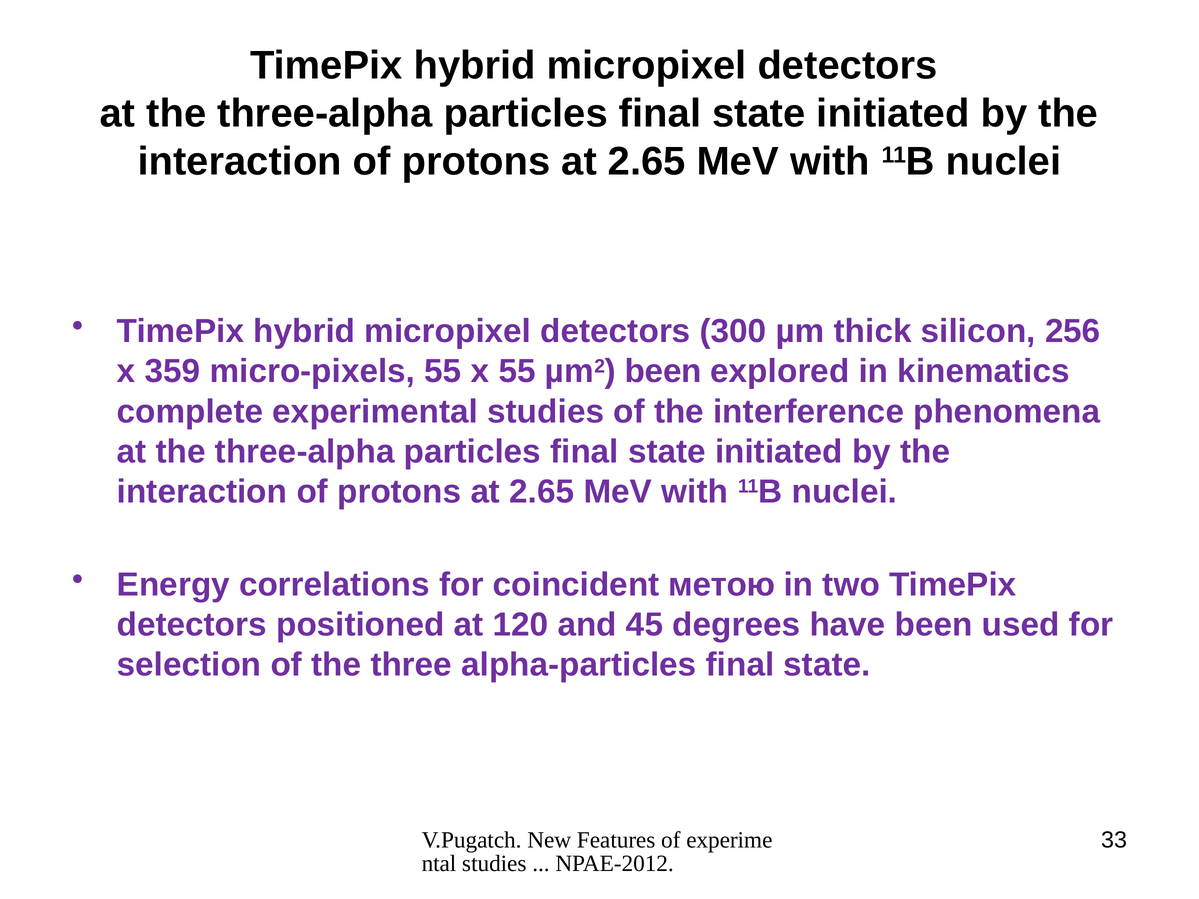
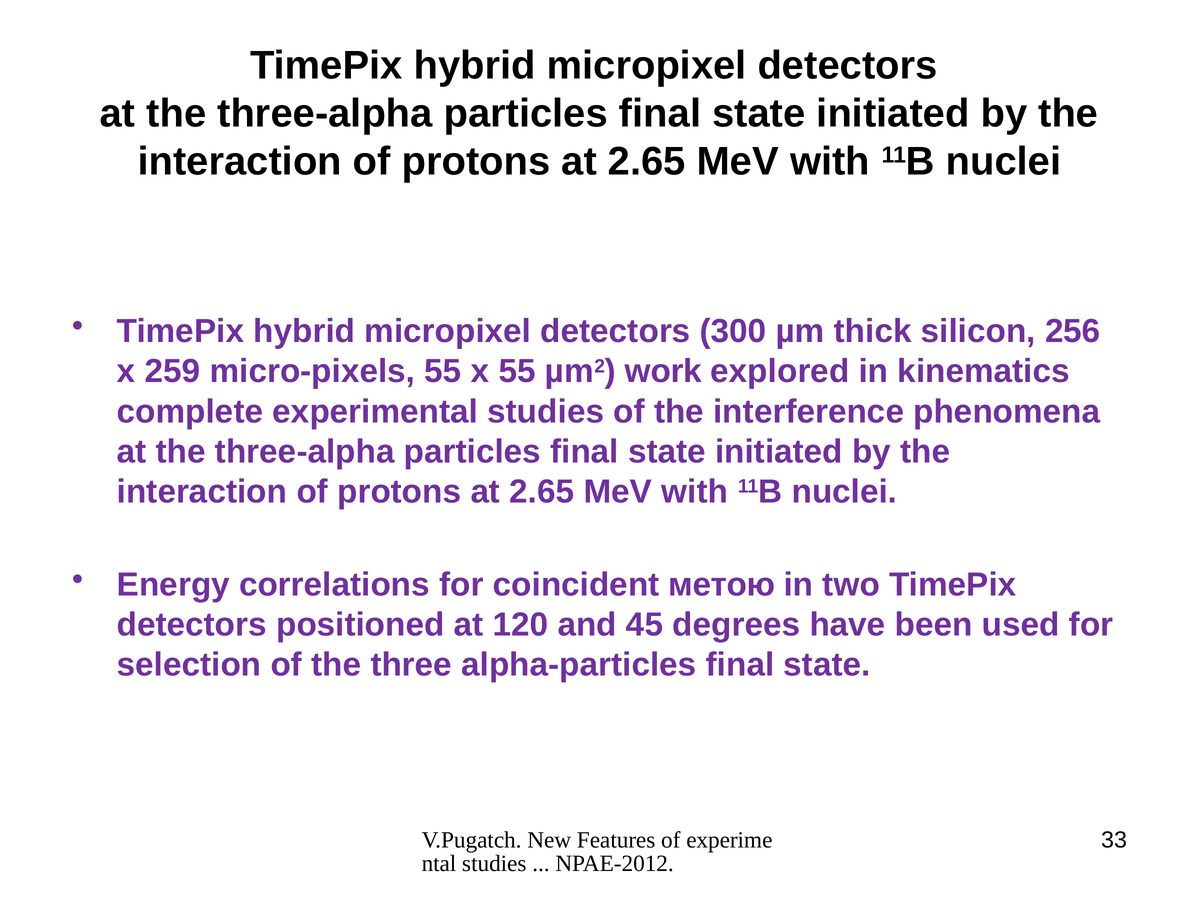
359: 359 -> 259 (172, 372)
µm2 been: been -> work (663, 372)
